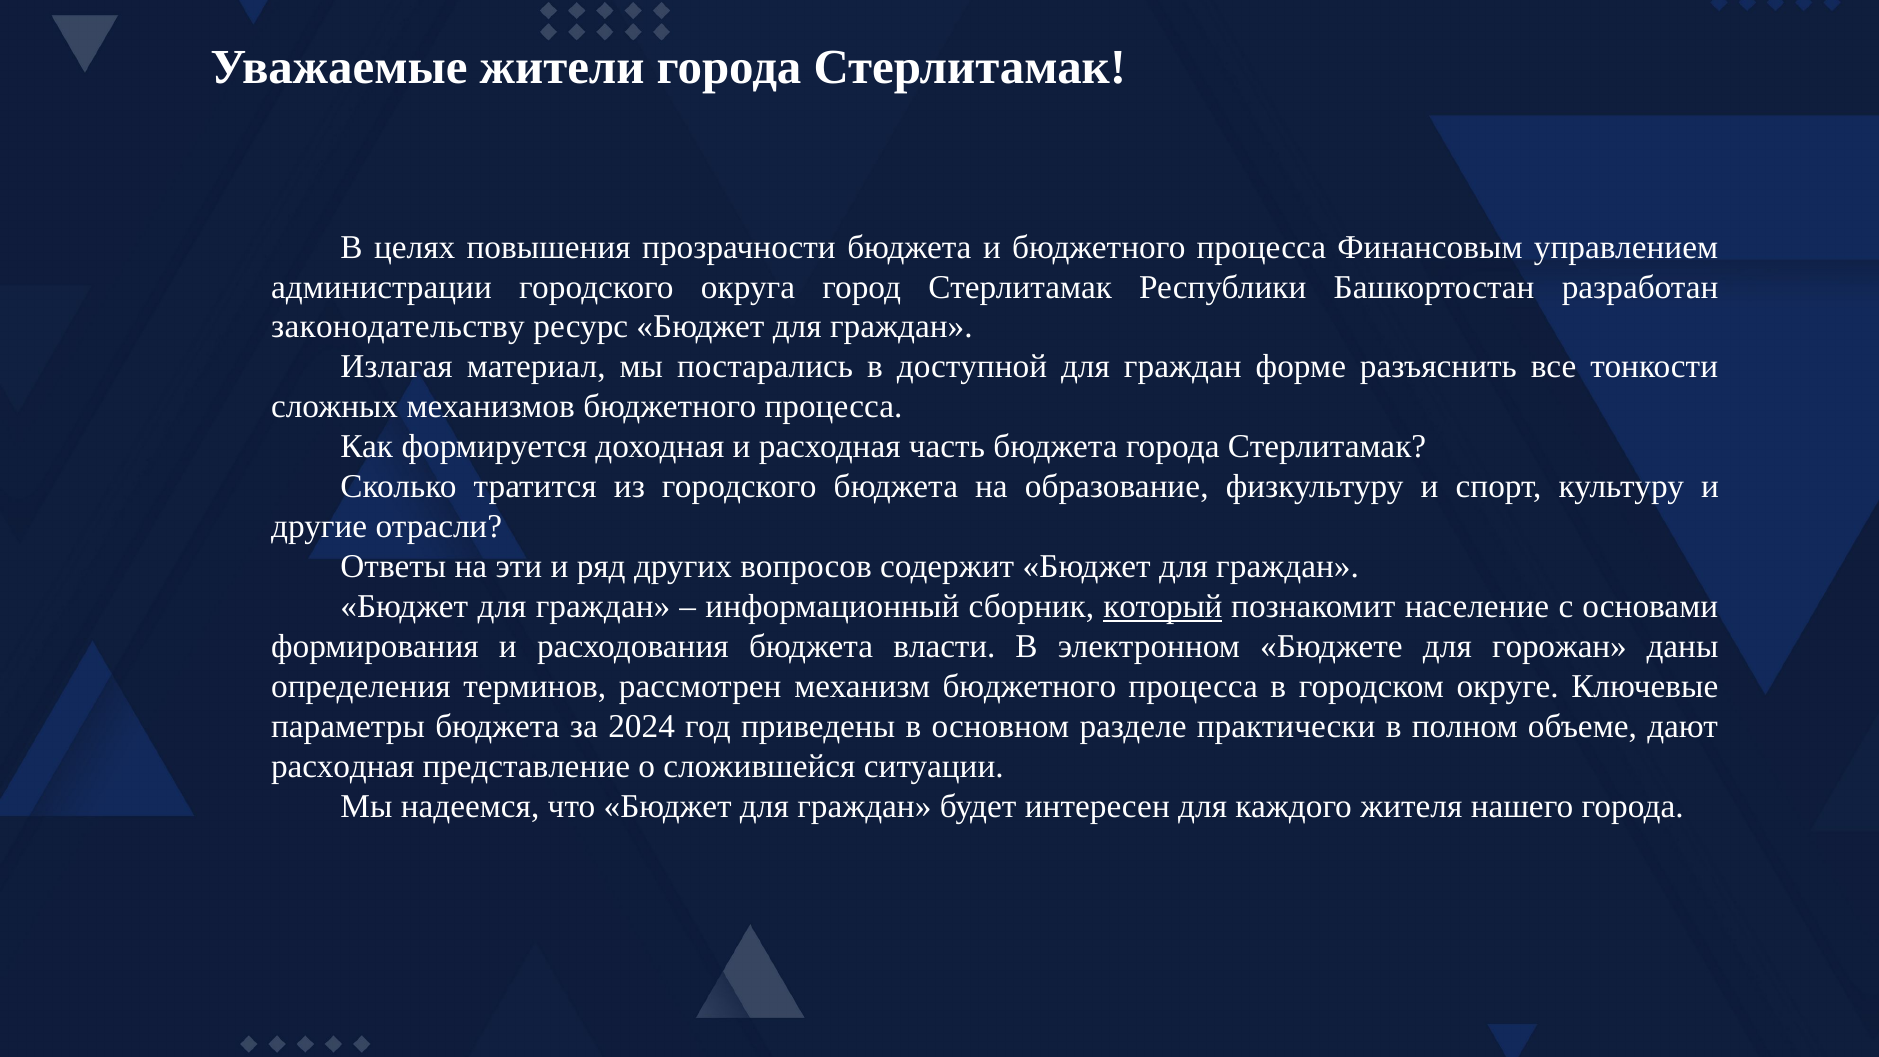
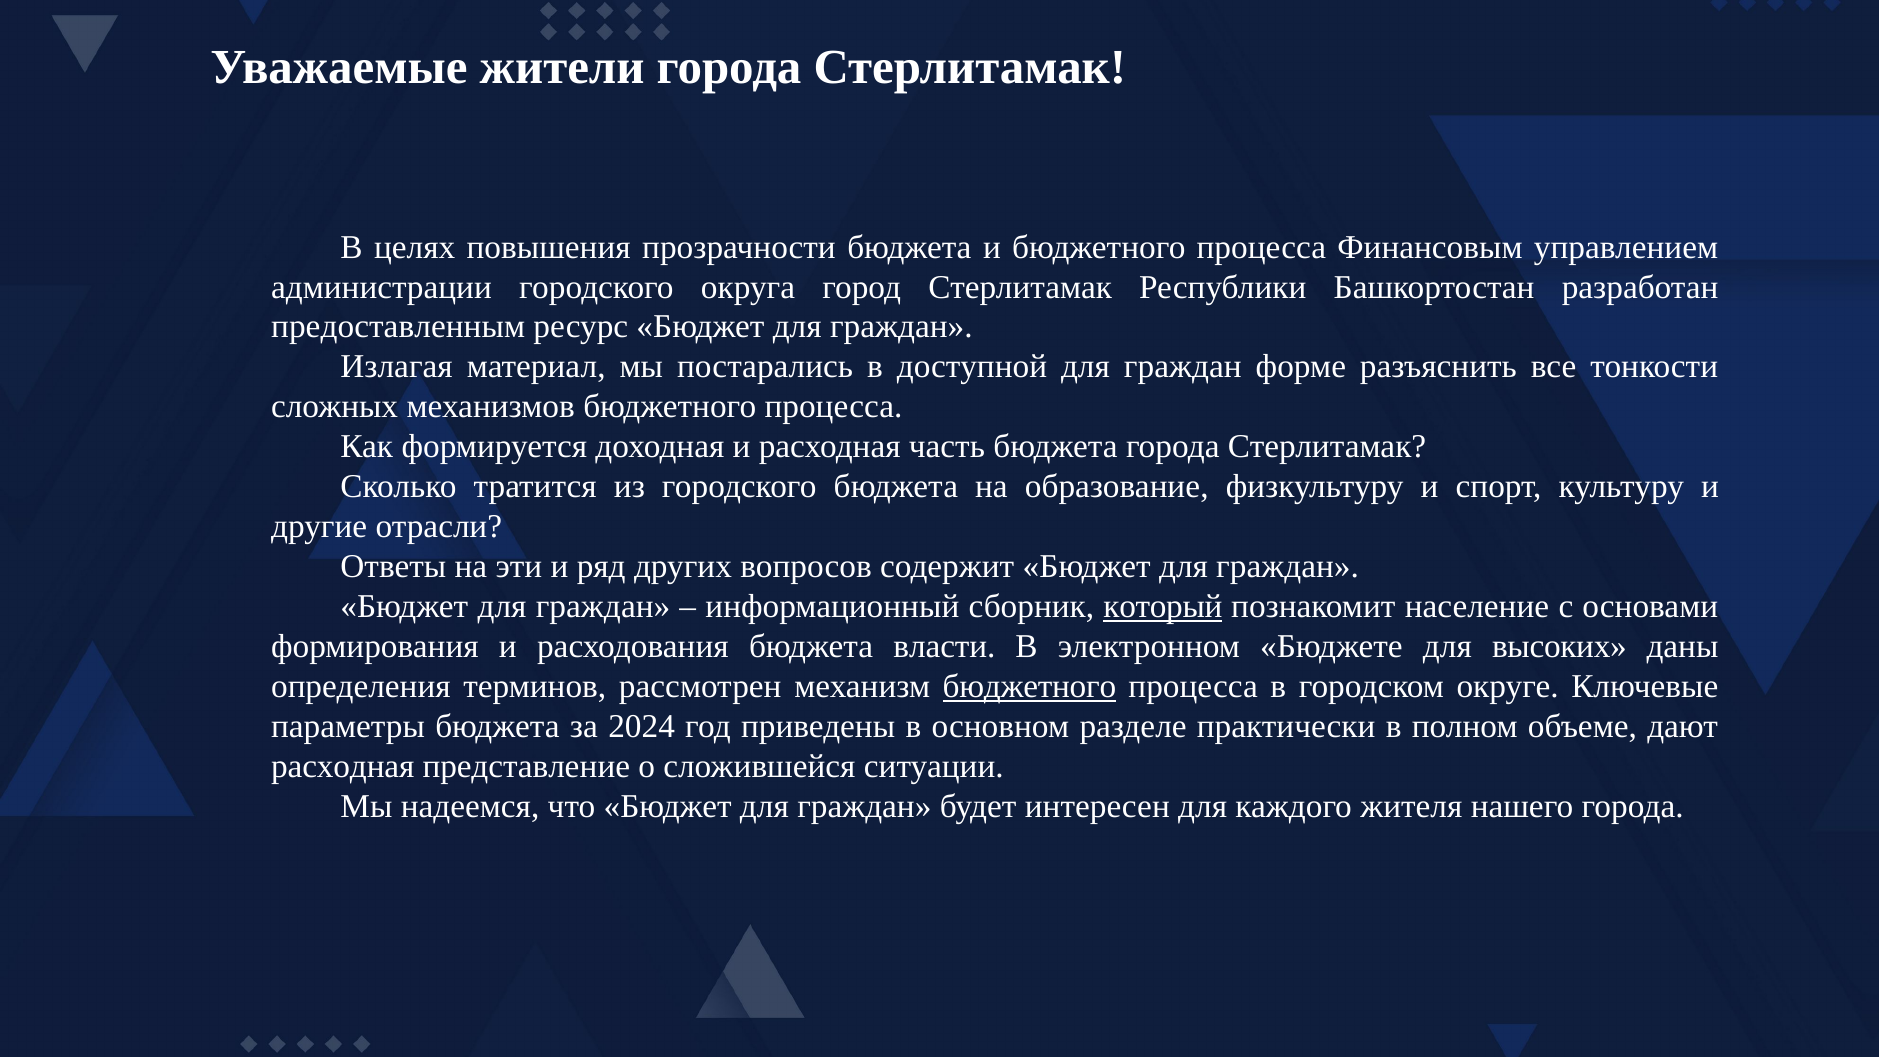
законодательству: законодательству -> предоставленным (398, 327)
горожан: горожан -> высоких (1559, 647)
бюджетного underline: none -> present (1029, 686)
